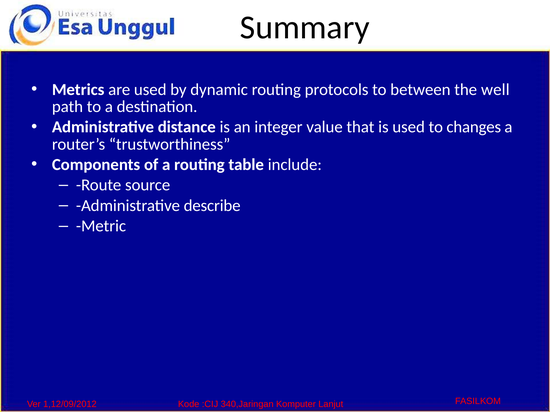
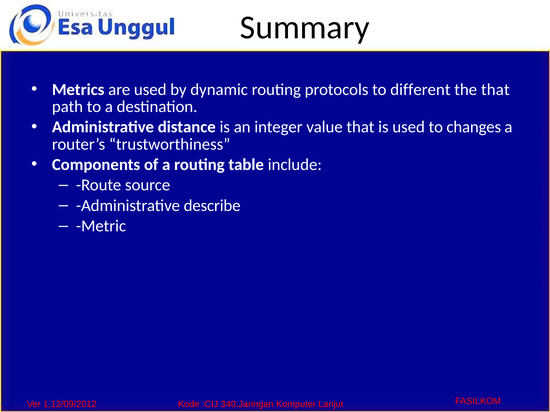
between: between -> different (420, 90)
the well: well -> that (495, 90)
